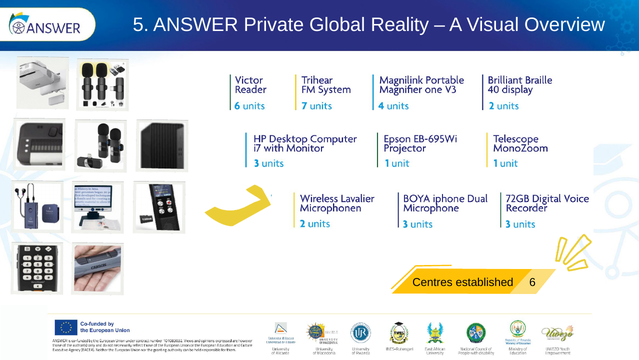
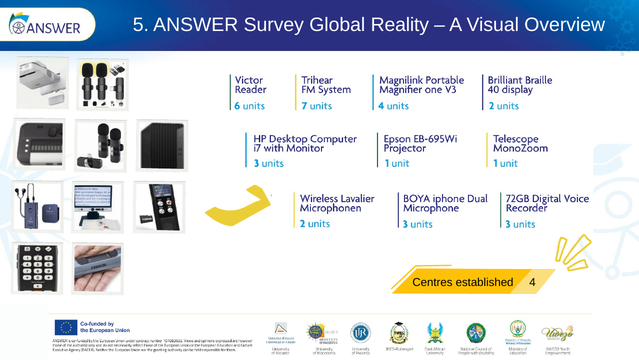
Private: Private -> Survey (274, 25)
6: 6 -> 4 (533, 282)
